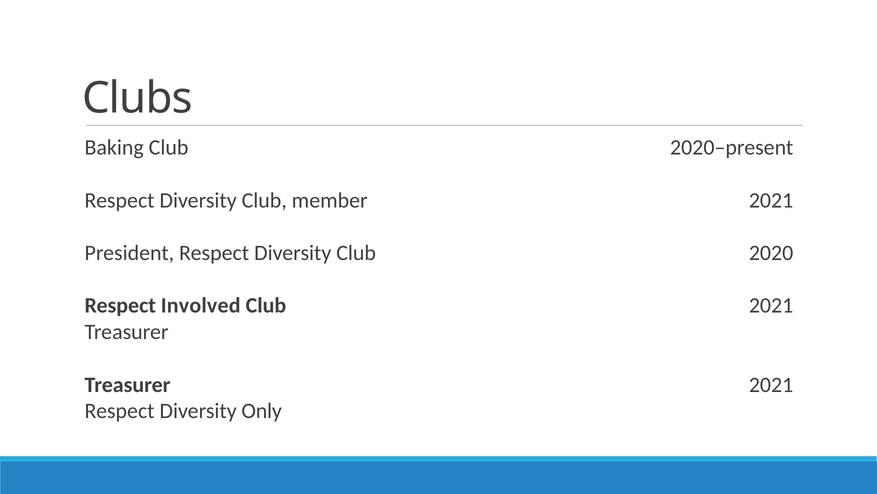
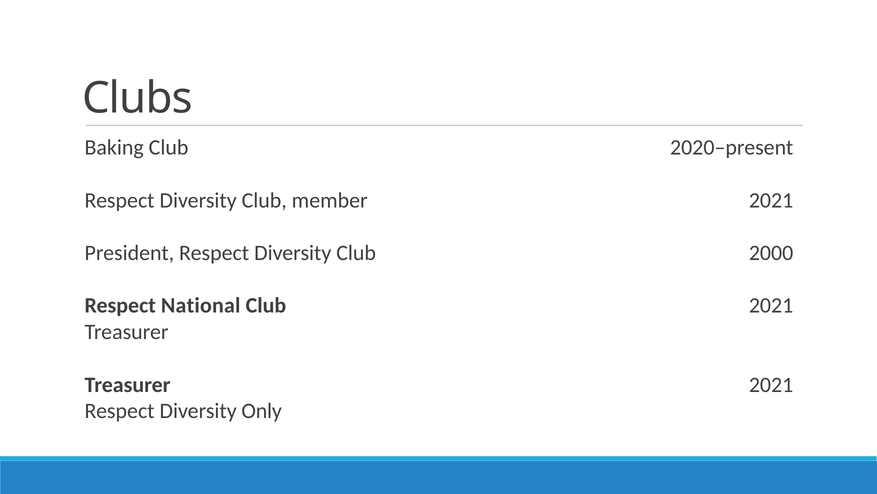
2020: 2020 -> 2000 (771, 253)
Involved: Involved -> National (201, 305)
